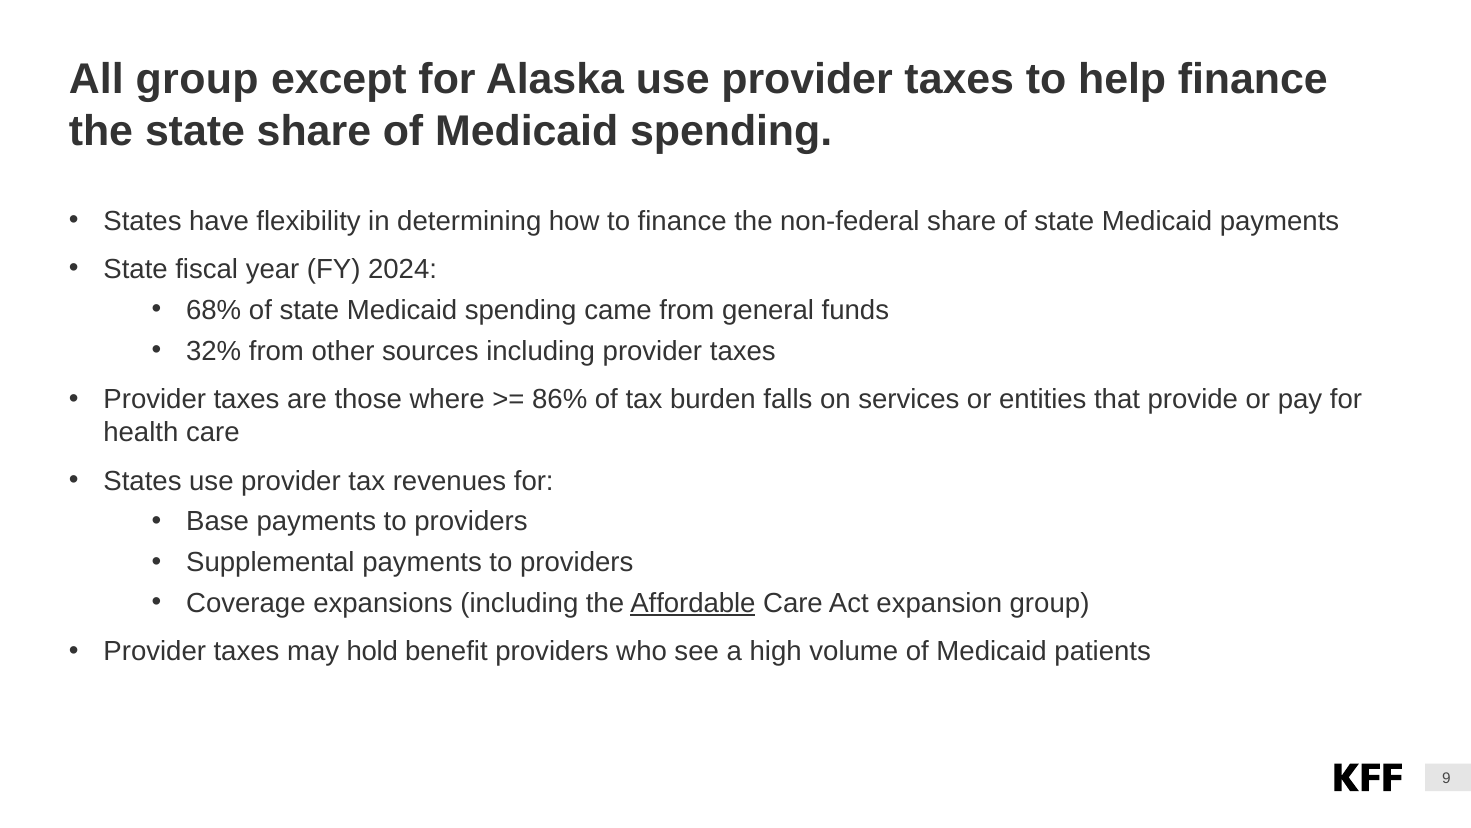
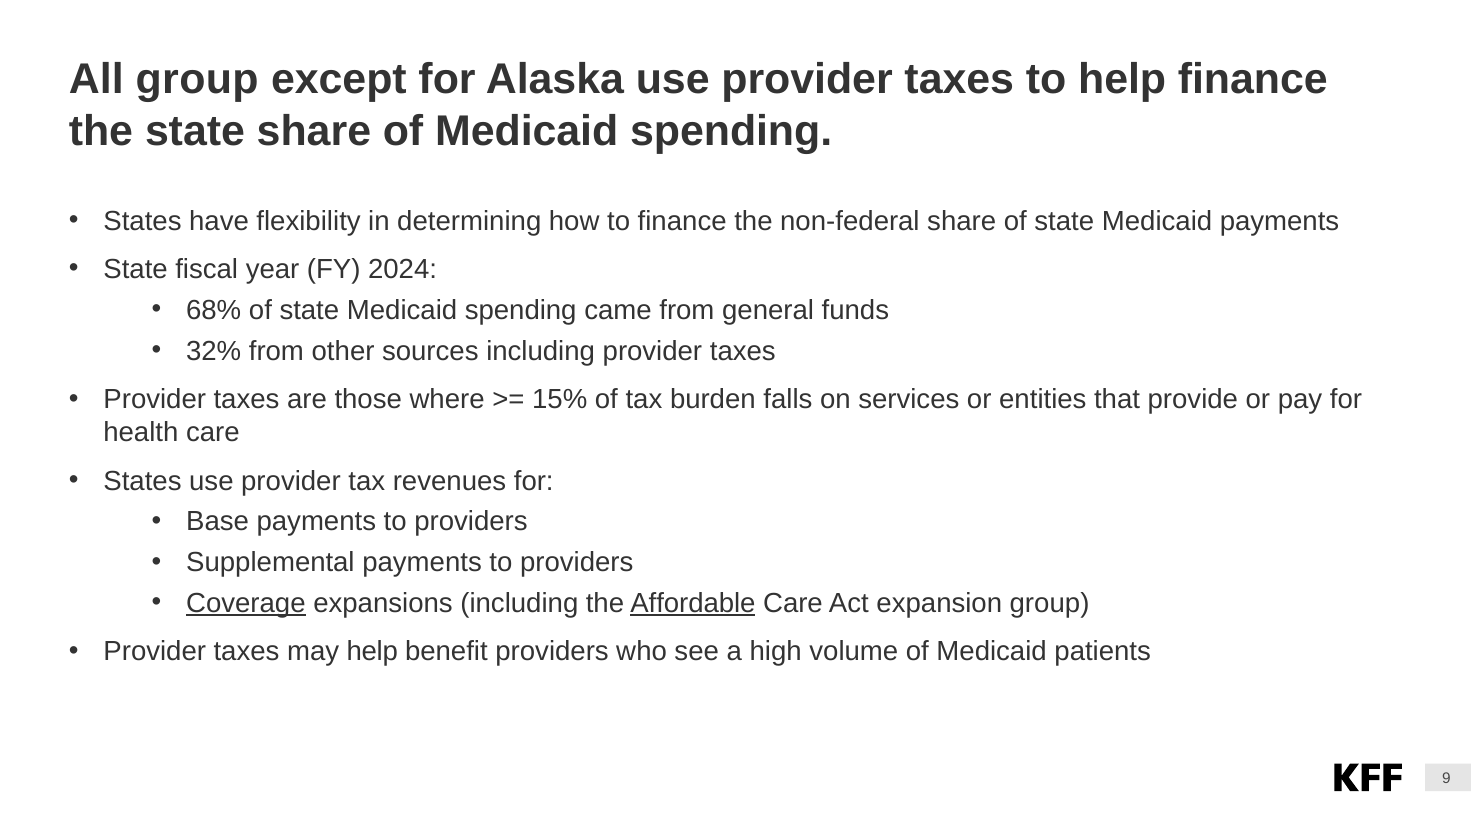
86%: 86% -> 15% (560, 399)
Coverage underline: none -> present (246, 603)
may hold: hold -> help (372, 651)
